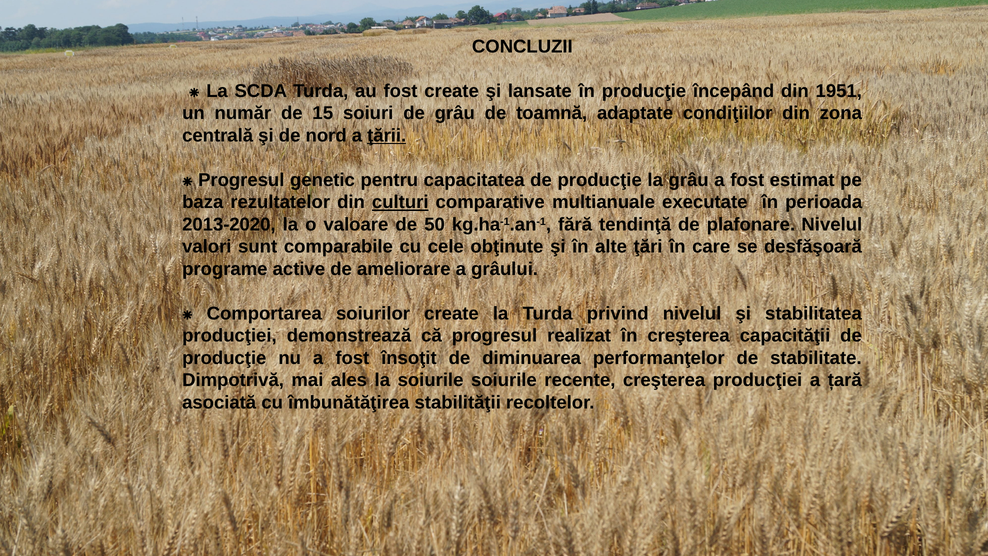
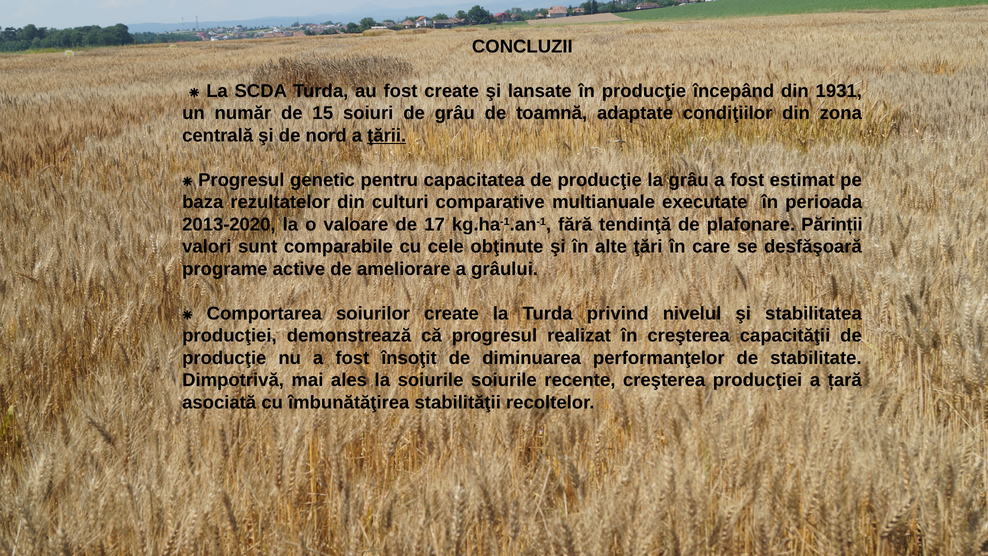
1951: 1951 -> 1931 (839, 91)
culturi underline: present -> none (400, 202)
50: 50 -> 17 (435, 224)
plafonare Nivelul: Nivelul -> Părinții (832, 224)
